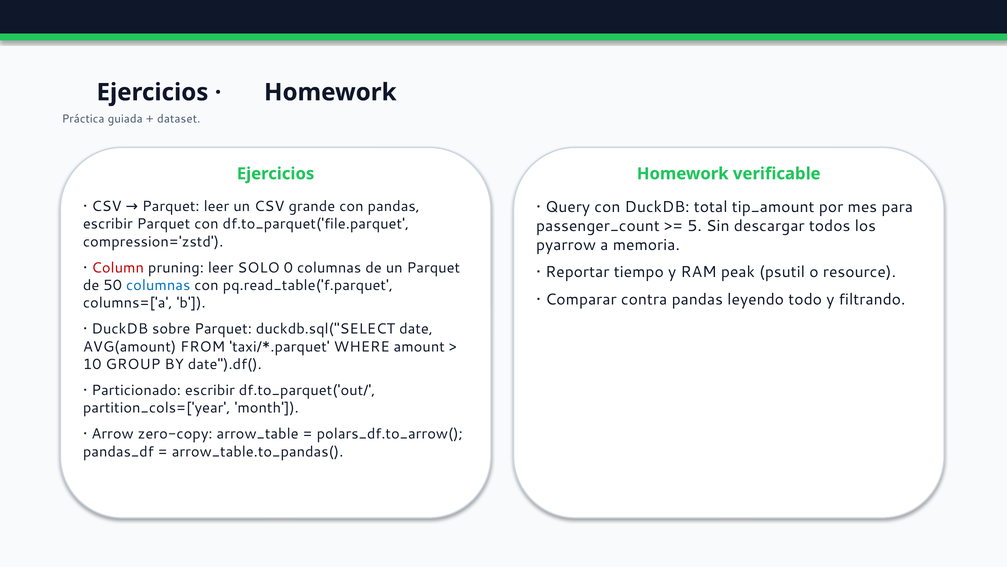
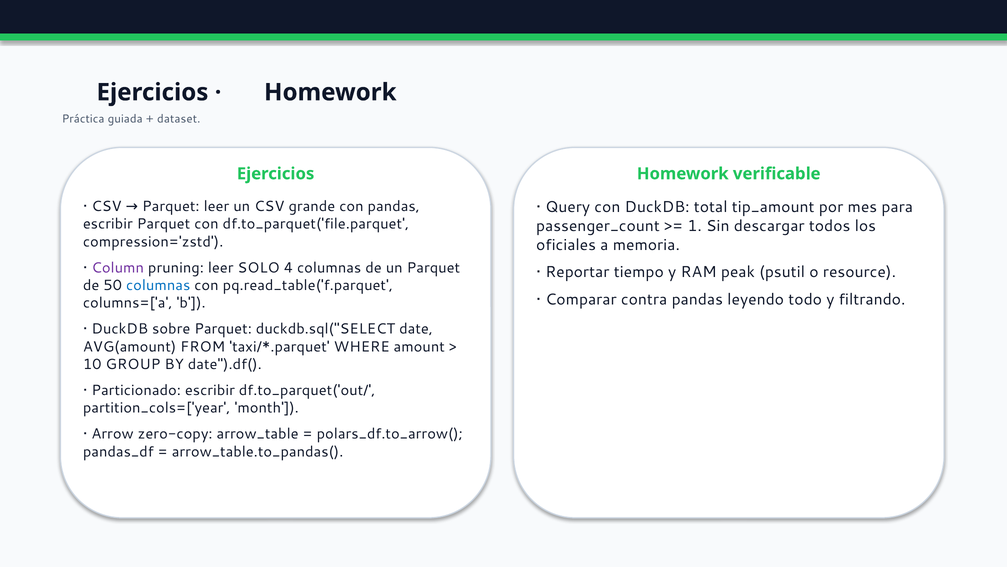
5: 5 -> 1 (695, 226)
pyarrow: pyarrow -> oficiales (566, 245)
Column colour: red -> purple (118, 267)
0: 0 -> 4 (288, 267)
